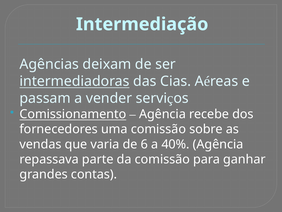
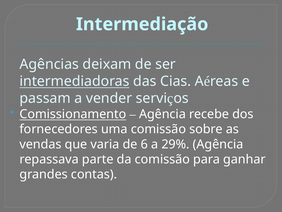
40%: 40% -> 29% (175, 144)
